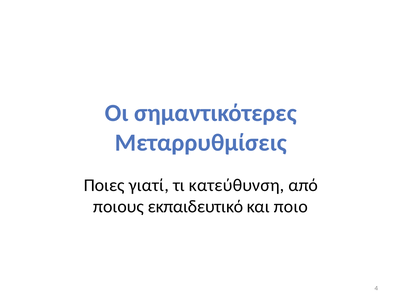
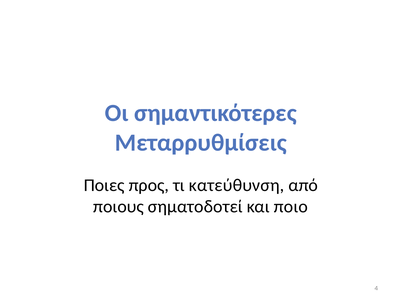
γιατί: γιατί -> προς (149, 185)
εκπαιδευτικό: εκπαιδευτικό -> σηματοδοτεί (195, 206)
